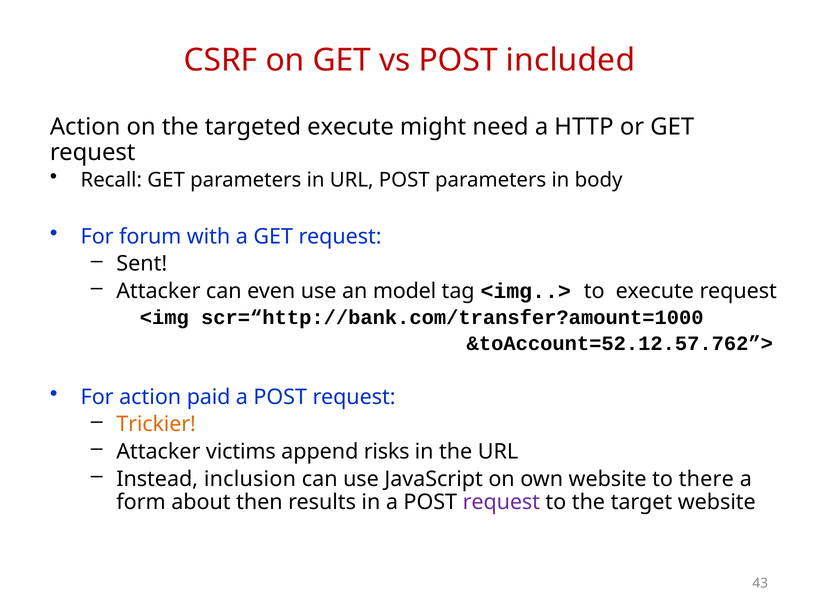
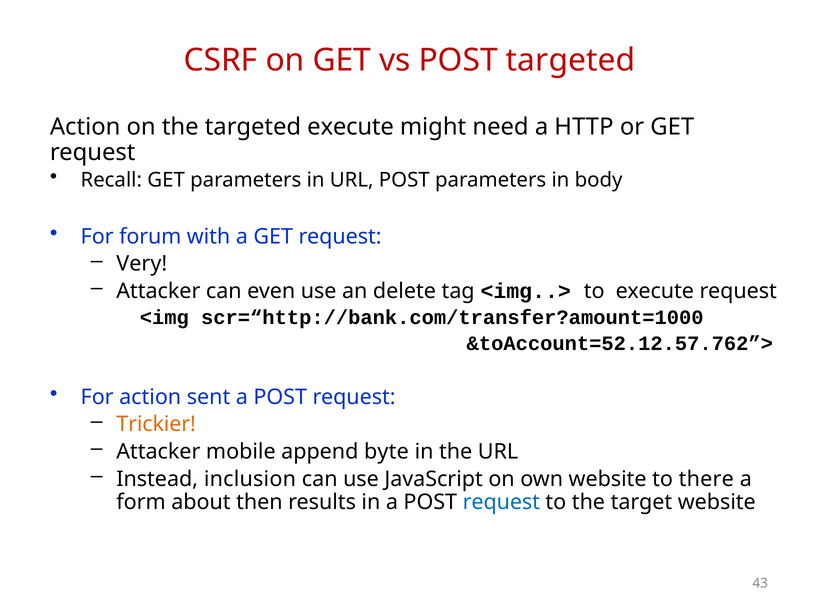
POST included: included -> targeted (571, 60)
Sent: Sent -> Very (142, 264)
model: model -> delete (404, 291)
paid: paid -> sent (209, 397)
victims: victims -> mobile (241, 452)
risks: risks -> byte (386, 452)
request colour: purple -> blue (501, 503)
